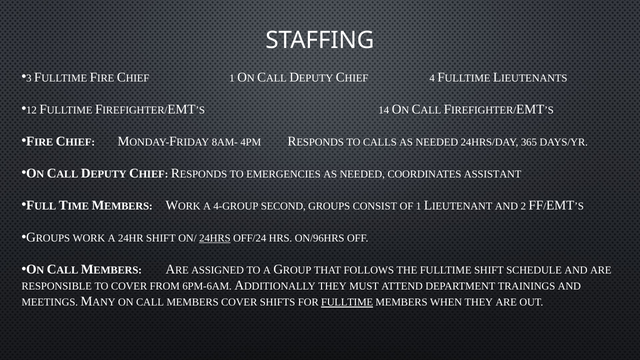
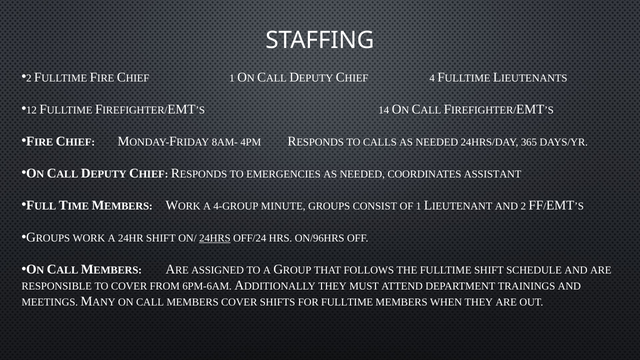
3: 3 -> 2 (29, 78)
SECOND: SECOND -> MINUTE (283, 206)
FULLTIME underline: present -> none (347, 302)
